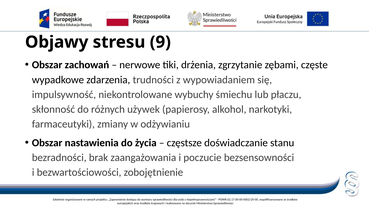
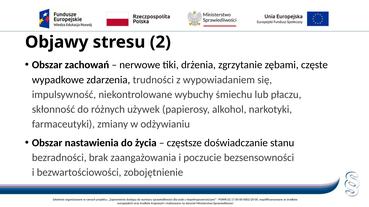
9: 9 -> 2 (160, 42)
